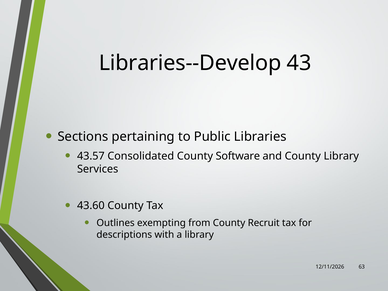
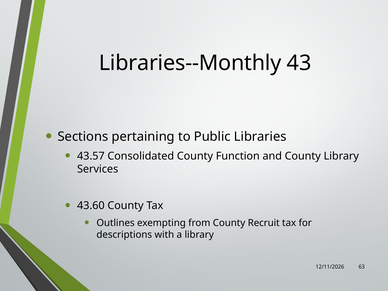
Libraries--Develop: Libraries--Develop -> Libraries--Monthly (190, 63)
Software: Software -> Function (238, 156)
